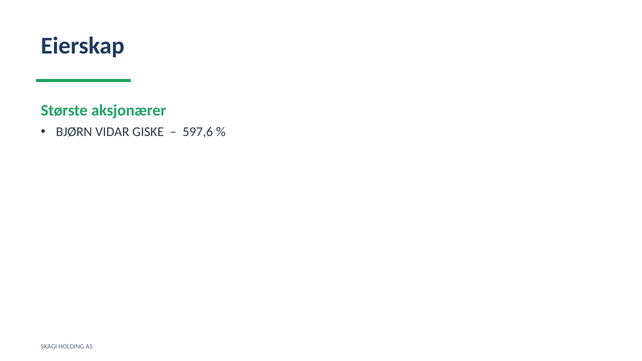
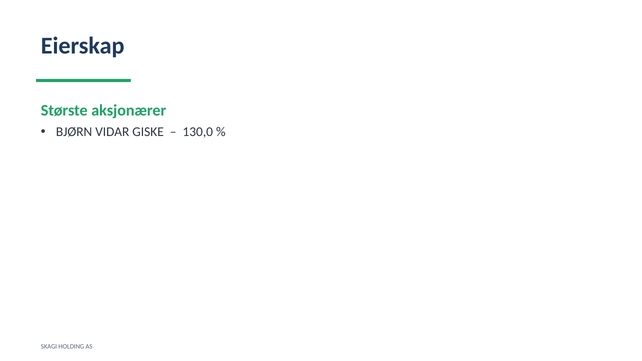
597,6: 597,6 -> 130,0 (198, 132)
